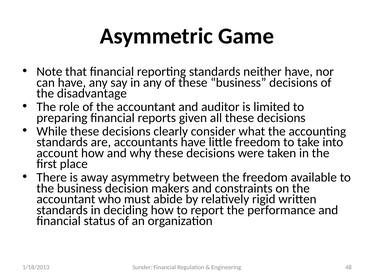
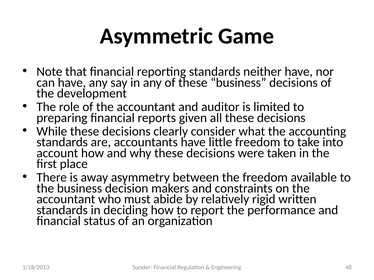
disadvantage: disadvantage -> development (92, 94)
